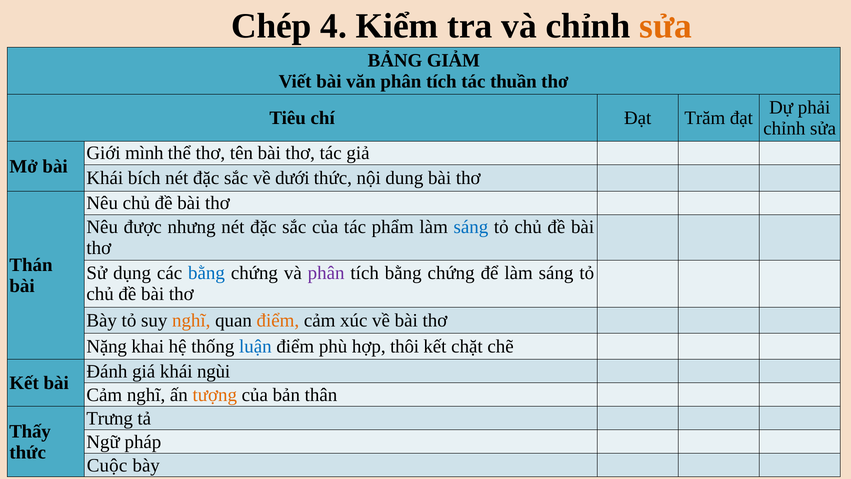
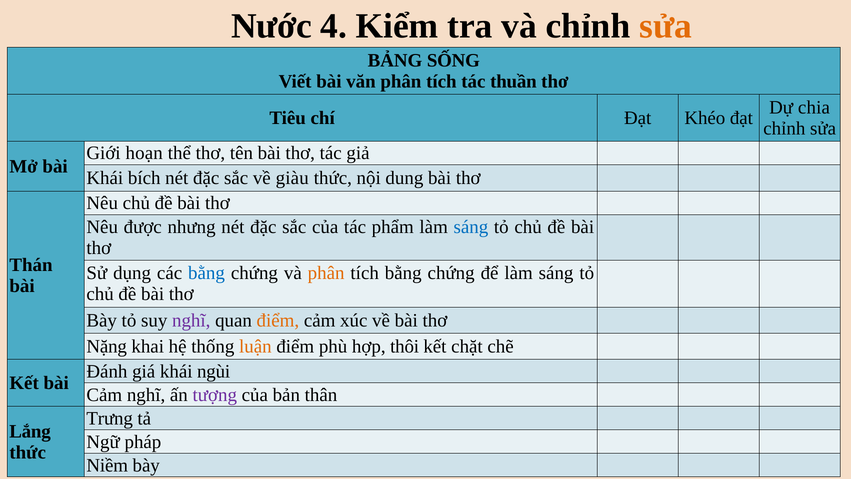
Chép: Chép -> Nước (272, 26)
GIẢM: GIẢM -> SỐNG (453, 60)
phải: phải -> chia (814, 107)
Trăm: Trăm -> Khéo (705, 118)
mình: mình -> hoạn (144, 153)
dưới: dưới -> giàu (292, 178)
phân colour: purple -> orange (326, 273)
nghĩ colour: orange -> purple (191, 320)
luận colour: blue -> orange (255, 346)
tượng colour: orange -> purple (215, 395)
Thấy: Thấy -> Lắng (30, 431)
Cuộc: Cuộc -> Niềm (107, 465)
